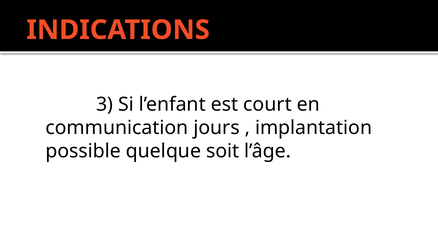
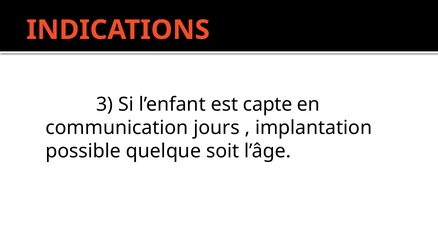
court: court -> capte (268, 105)
